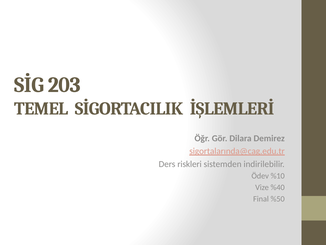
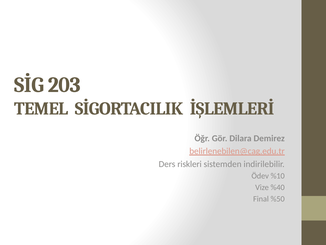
sigortalarında@cag.edu.tr: sigortalarında@cag.edu.tr -> belirlenebilen@cag.edu.tr (237, 151)
